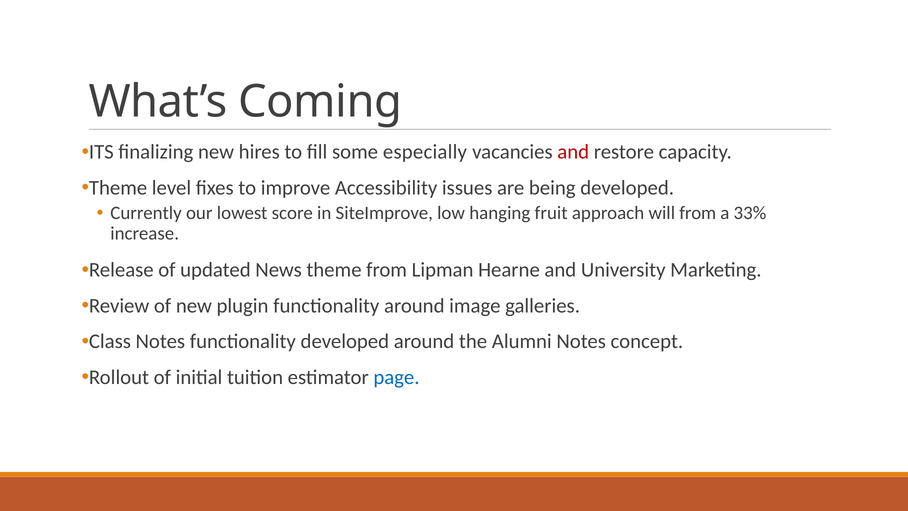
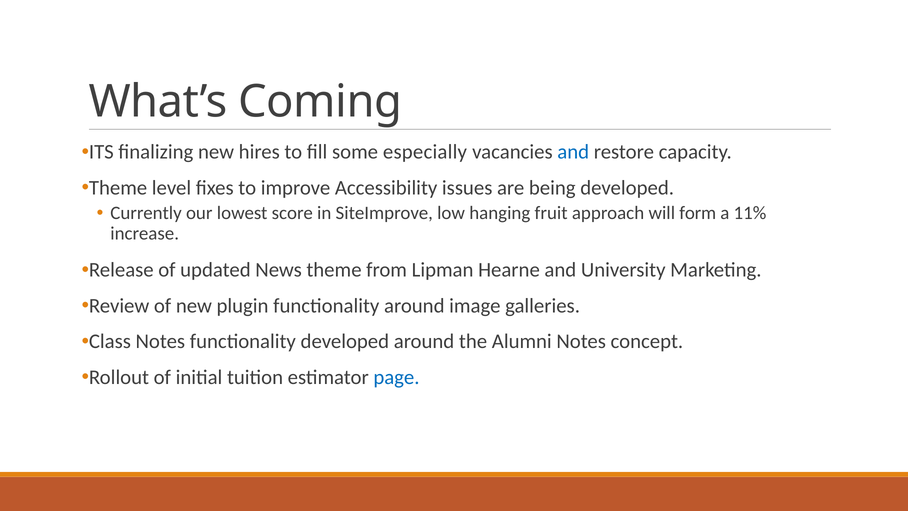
and colour: red -> blue (573, 152)
will from: from -> form (698, 213)
33%: 33% -> 11% (750, 213)
